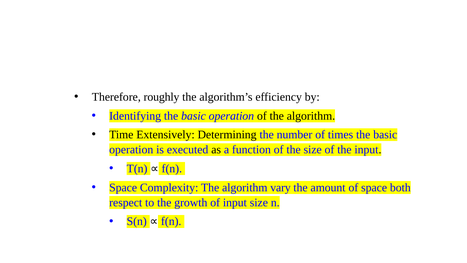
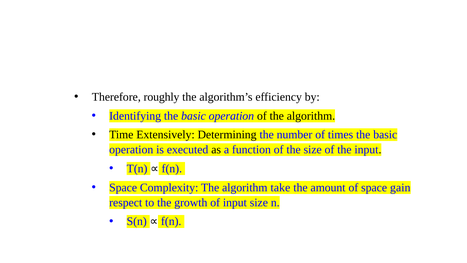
vary: vary -> take (280, 187)
both: both -> gain (400, 187)
